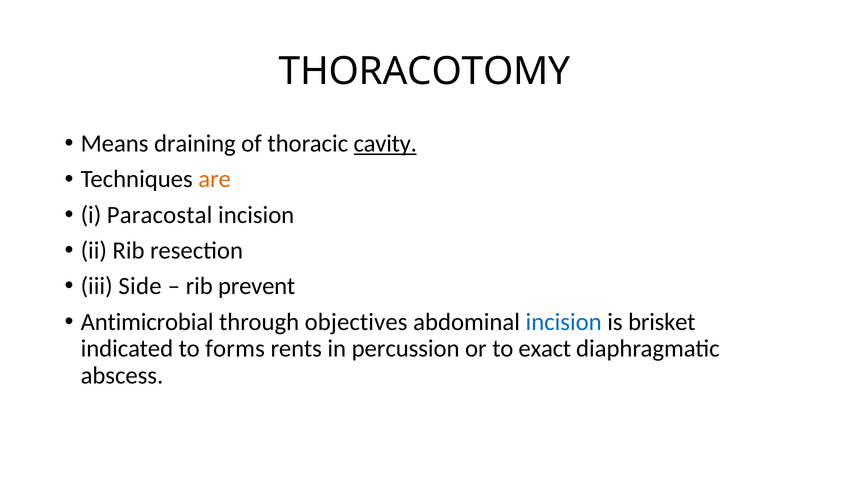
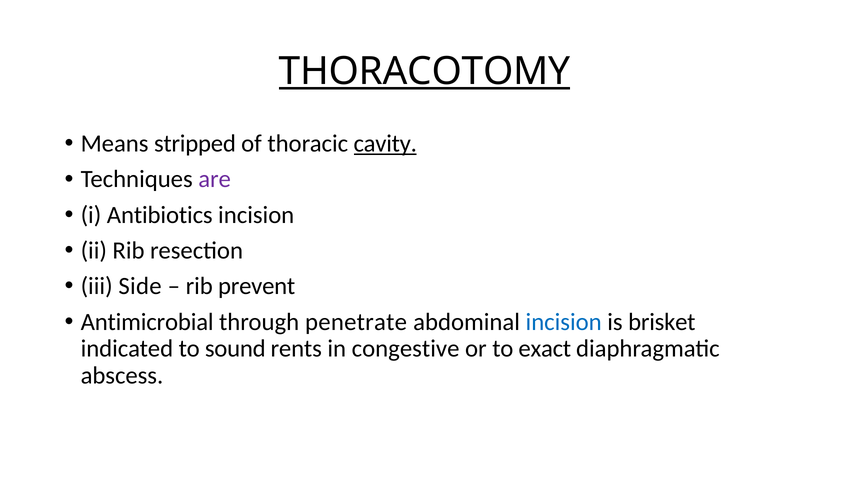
THORACOTOMY underline: none -> present (425, 71)
draining: draining -> stripped (195, 144)
are colour: orange -> purple (215, 179)
Paracostal: Paracostal -> Antibiotics (160, 215)
objectives: objectives -> penetrate (356, 322)
forms: forms -> sound (235, 348)
percussion: percussion -> congestive (406, 348)
